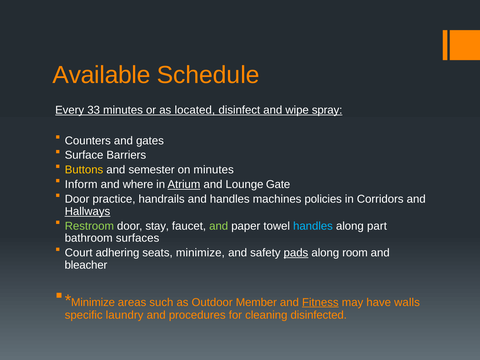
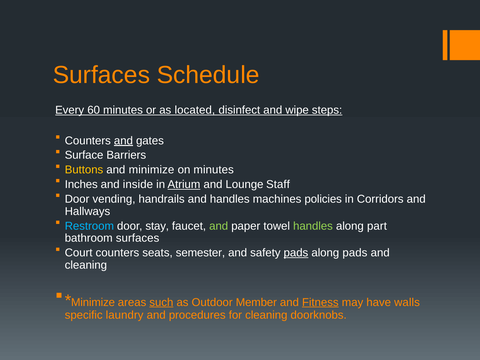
Available: Available -> Surfaces (101, 75)
33: 33 -> 60 (94, 110)
spray: spray -> steps (327, 110)
and underline: none -> present (123, 141)
and semester: semester -> minimize (151, 170)
Inform: Inform -> Inches (81, 184)
where: where -> inside (138, 184)
Gate: Gate -> Staff (278, 184)
practice: practice -> vending (114, 199)
Hallways underline: present -> none (87, 211)
Restroom colour: light green -> light blue (89, 226)
handles colour: light blue -> light green (313, 226)
Court adhering: adhering -> counters (117, 253)
seats minimize: minimize -> semester (200, 253)
along room: room -> pads (355, 253)
bleacher: bleacher -> cleaning (86, 265)
such underline: none -> present (161, 302)
disinfected: disinfected -> doorknobs (319, 315)
